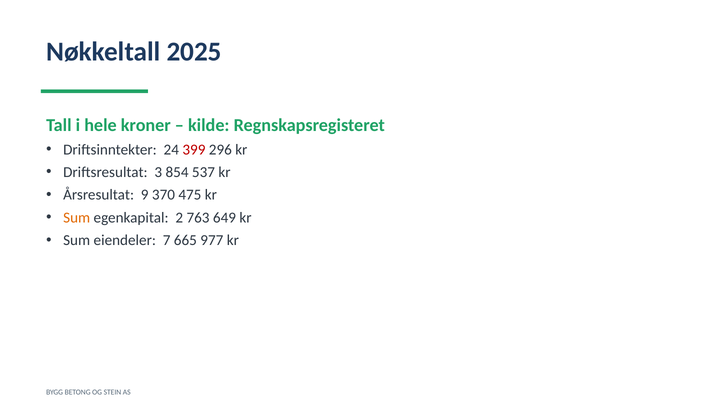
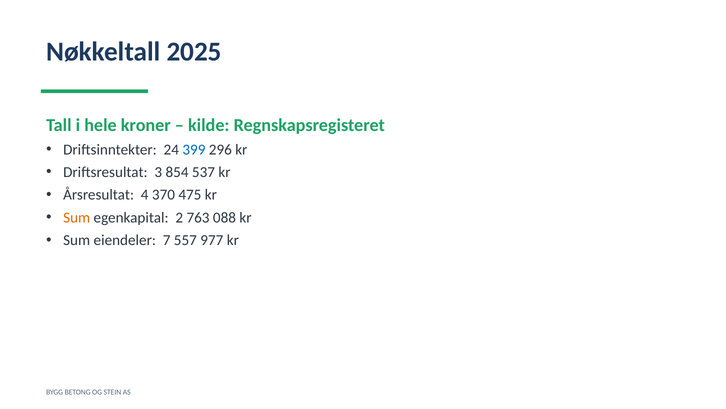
399 colour: red -> blue (194, 149)
9: 9 -> 4 (145, 195)
649: 649 -> 088 (224, 217)
665: 665 -> 557 (185, 240)
